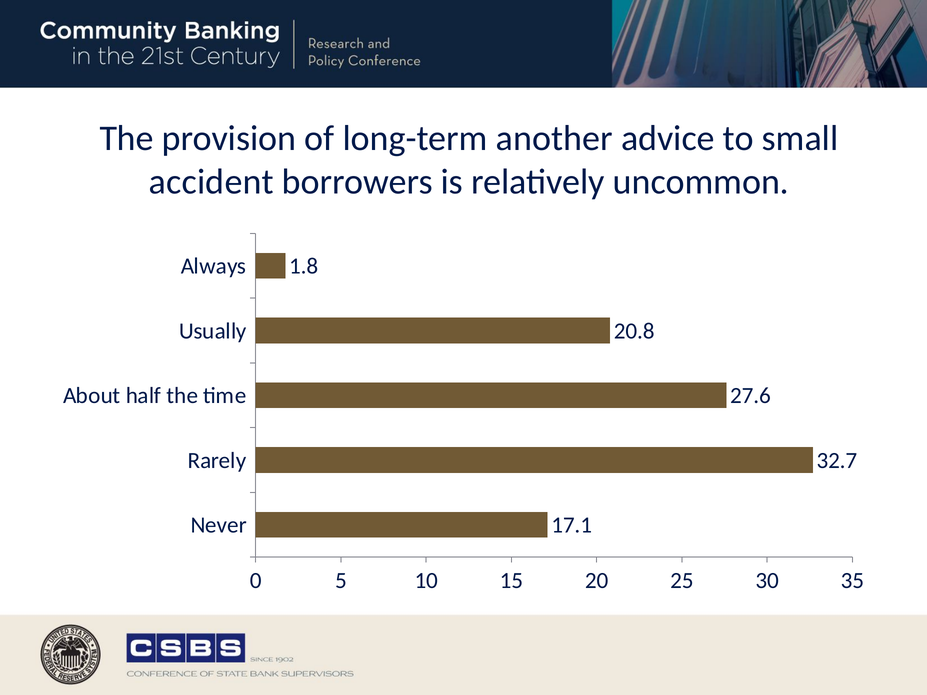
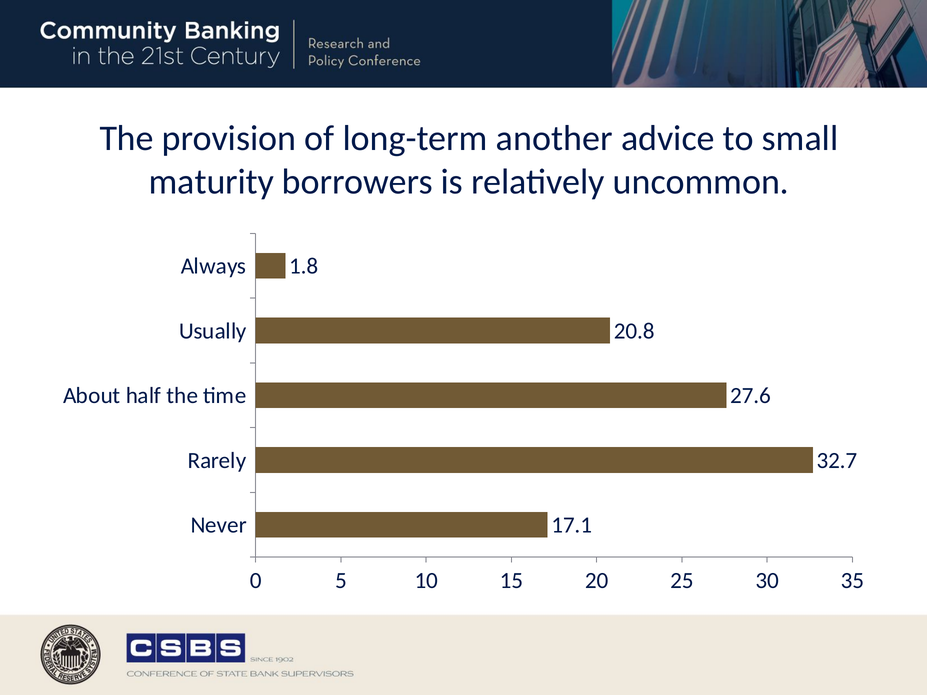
accident: accident -> maturity (211, 182)
